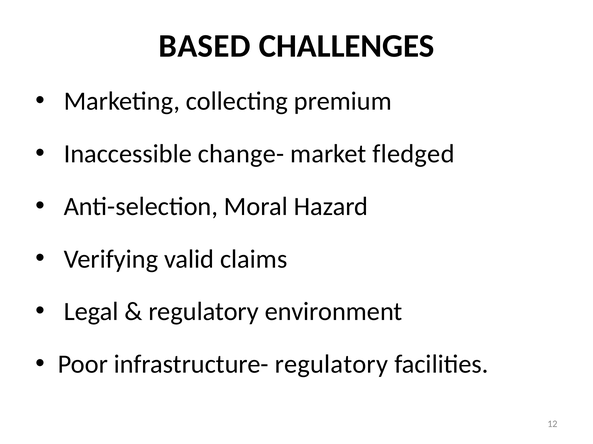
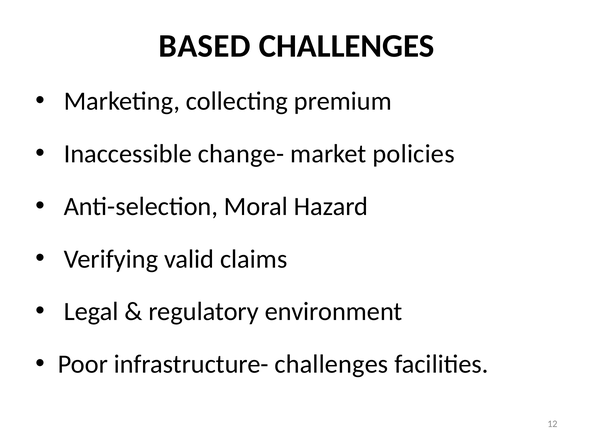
fledged: fledged -> policies (414, 154)
infrastructure- regulatory: regulatory -> challenges (331, 365)
